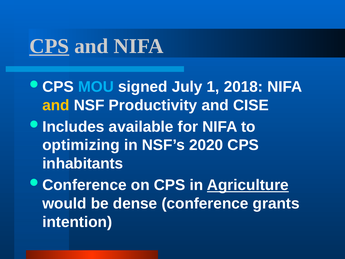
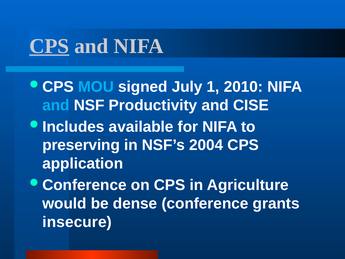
2018: 2018 -> 2010 (243, 87)
and colour: yellow -> light blue (56, 105)
optimizing: optimizing -> preserving (81, 145)
2020: 2020 -> 2004 (206, 145)
inhabitants: inhabitants -> application (83, 163)
Agriculture underline: present -> none (248, 185)
intention: intention -> insecure (77, 222)
